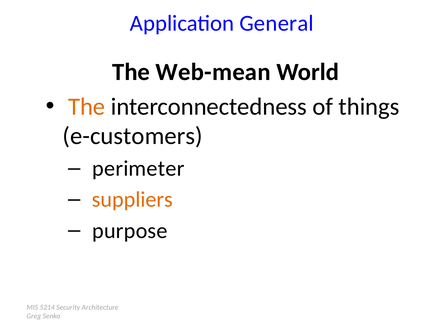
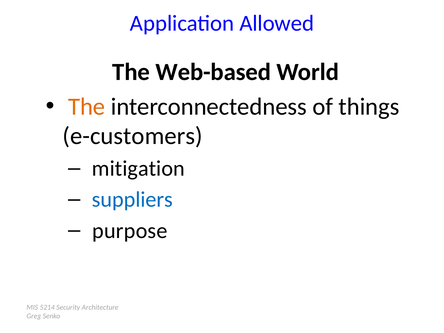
General: General -> Allowed (277, 23)
Web-mean: Web-mean -> Web-based (213, 72)
perimeter: perimeter -> mitigation (138, 169)
suppliers colour: orange -> blue (132, 200)
